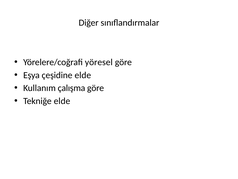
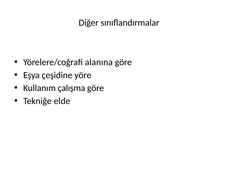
yöresel: yöresel -> alanına (99, 62)
çeşidine elde: elde -> yöre (83, 75)
